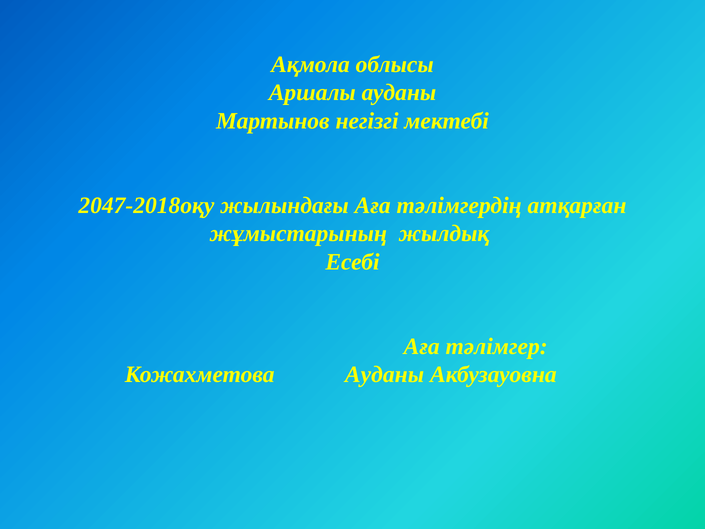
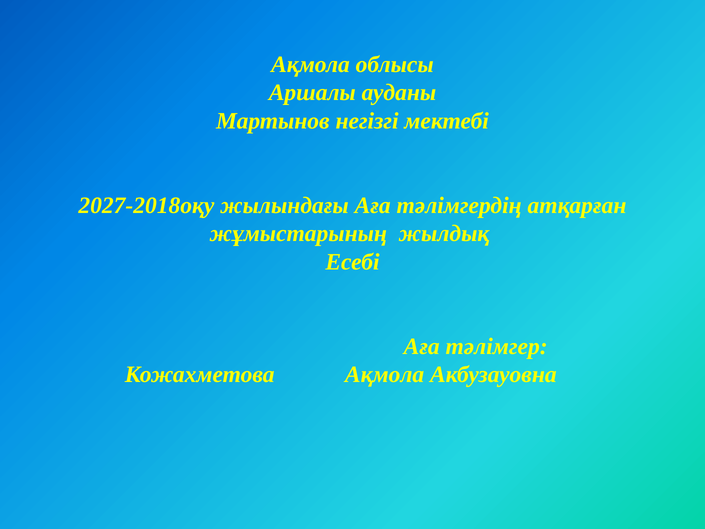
2047-2018оқу: 2047-2018оқу -> 2027-2018оқу (146, 205)
Кожахметова Ауданы: Ауданы -> Ақмола (385, 375)
